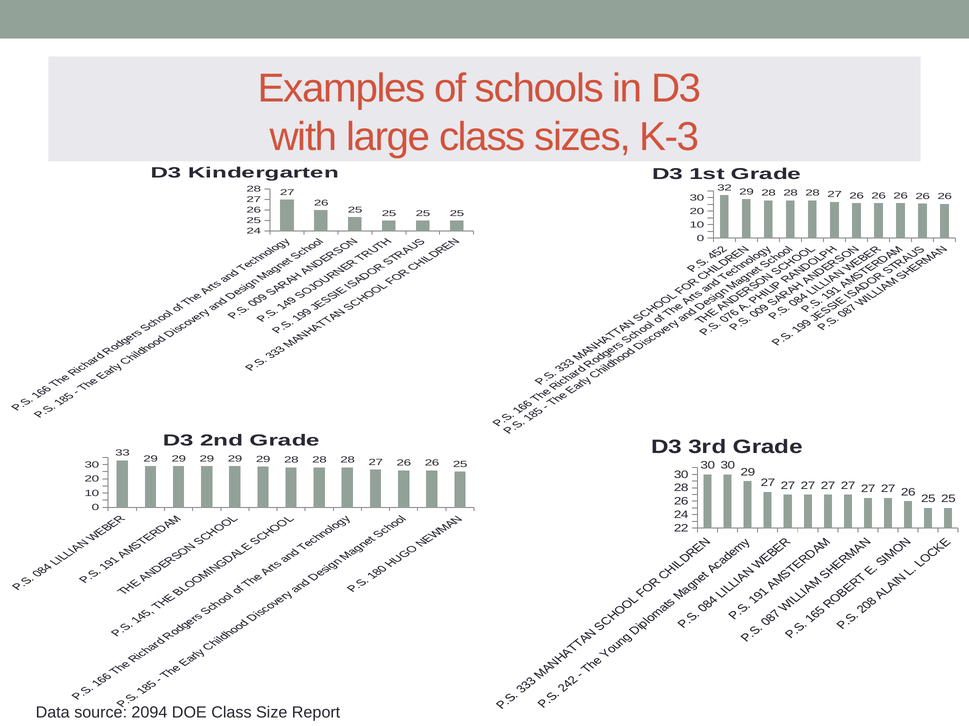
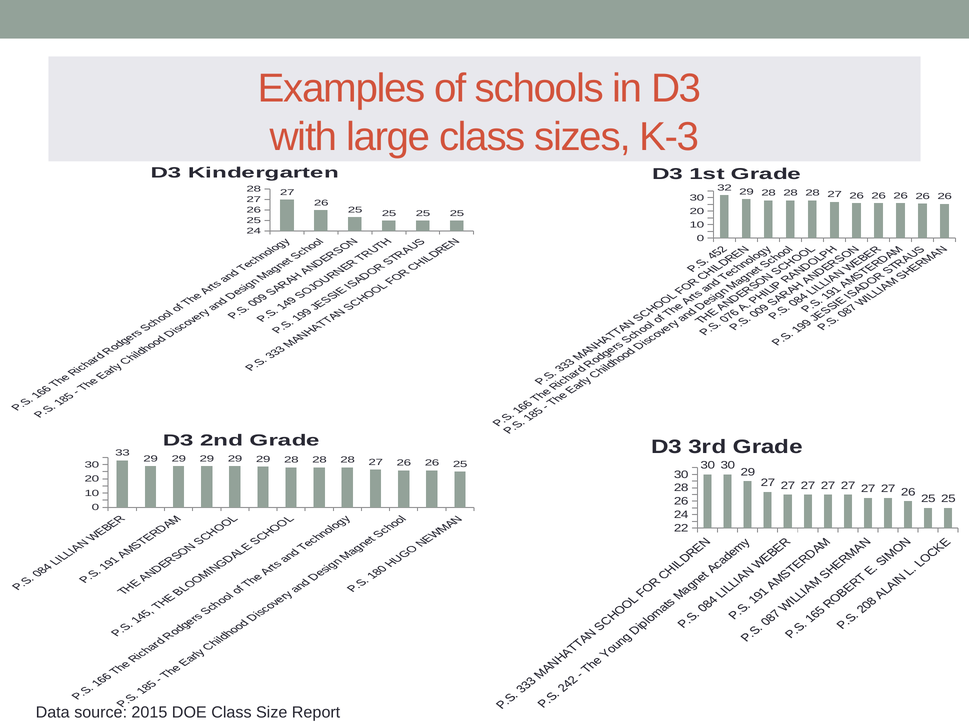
2094: 2094 -> 2015 (149, 713)
